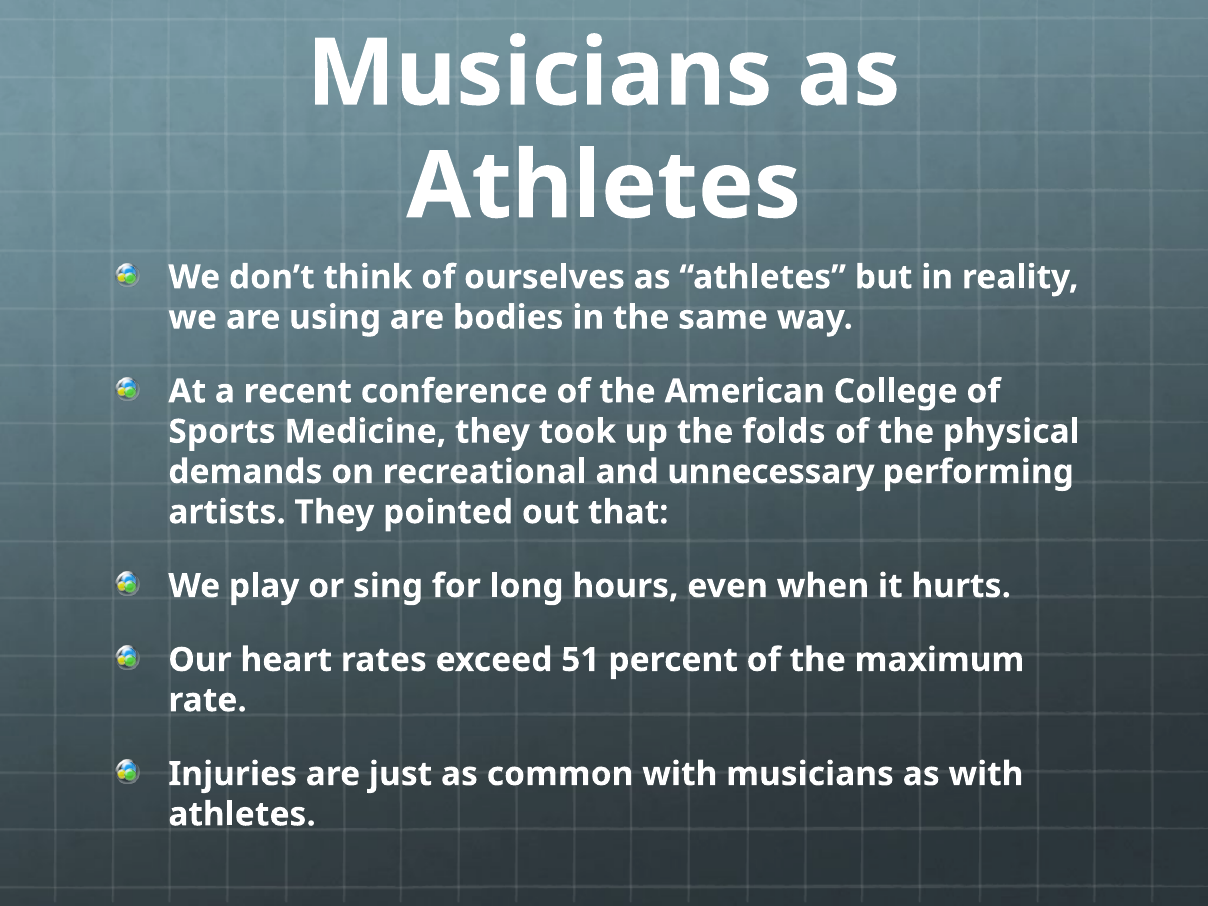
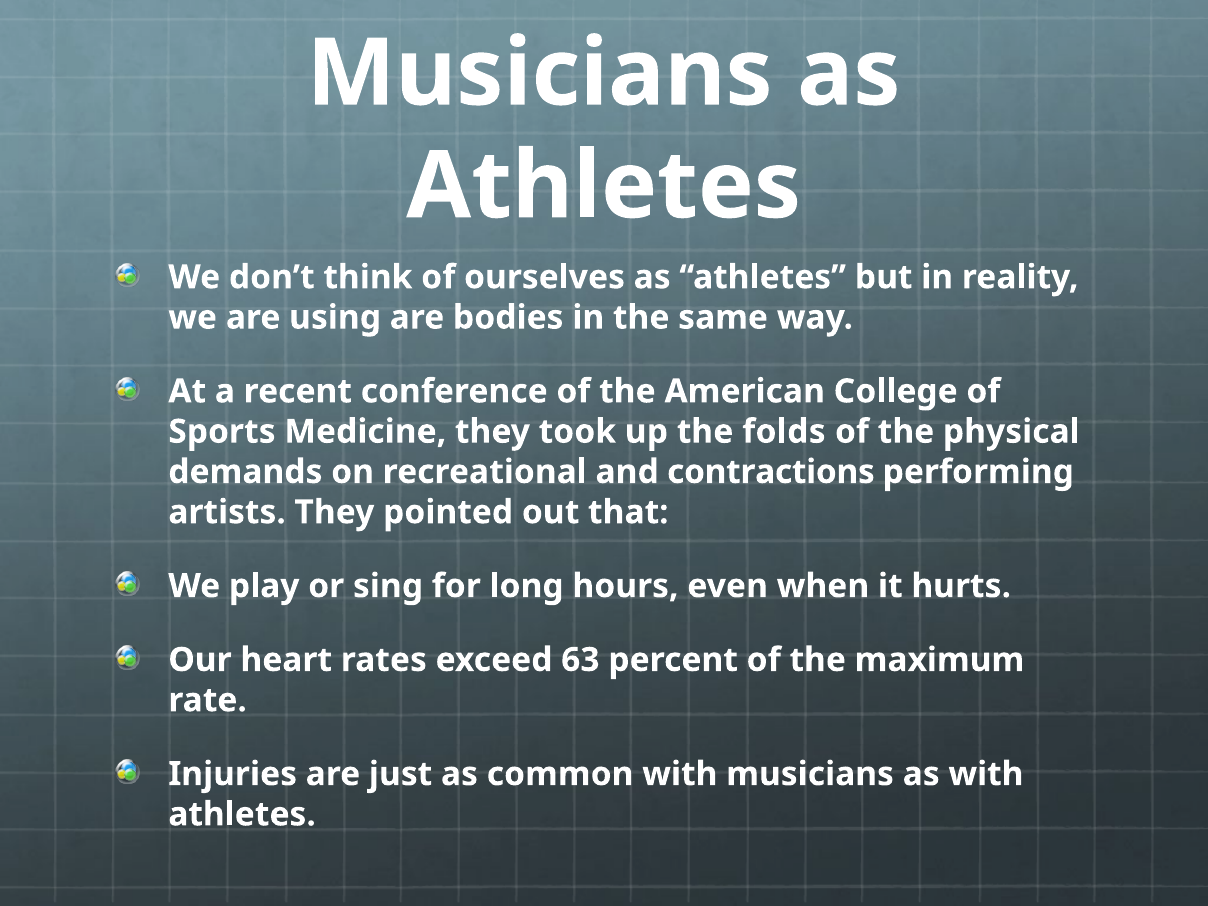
unnecessary: unnecessary -> contractions (771, 472)
51: 51 -> 63 (580, 660)
